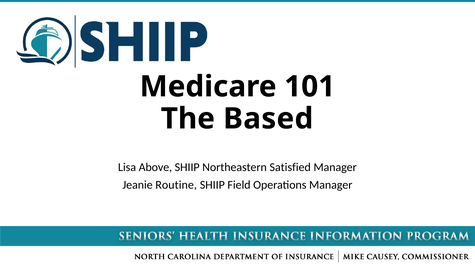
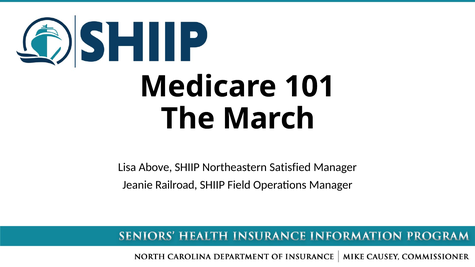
Based: Based -> March (269, 119)
Routine: Routine -> Railroad (176, 185)
